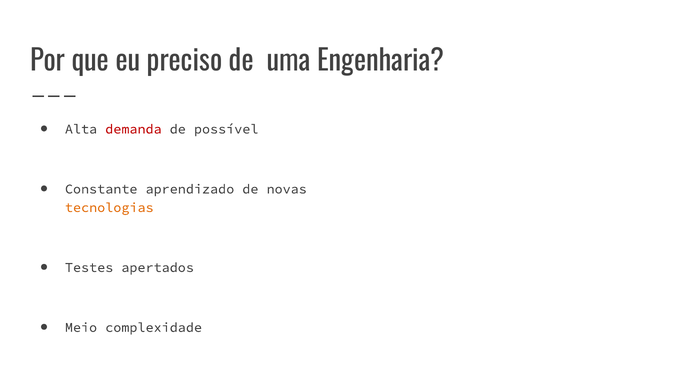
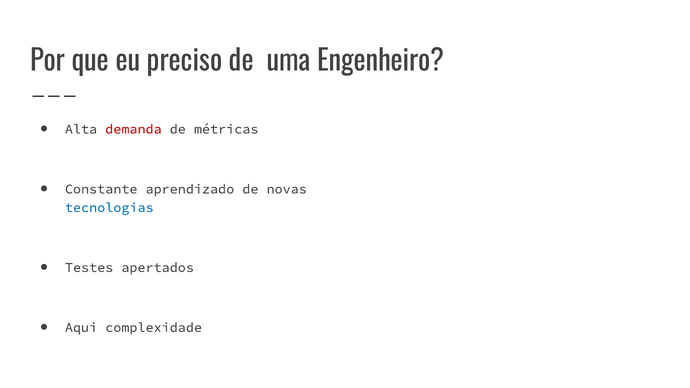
Engenharia: Engenharia -> Engenheiro (381, 61)
possível: possível -> métricas (226, 129)
tecnologias colour: orange -> blue (109, 208)
Meio: Meio -> Aqui (81, 328)
